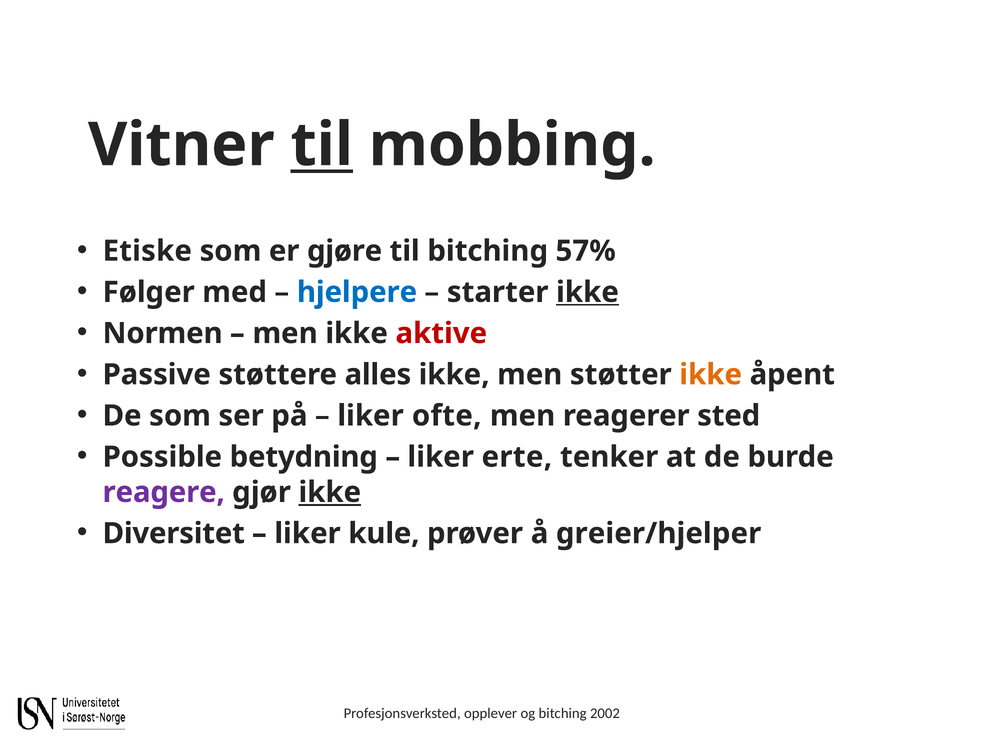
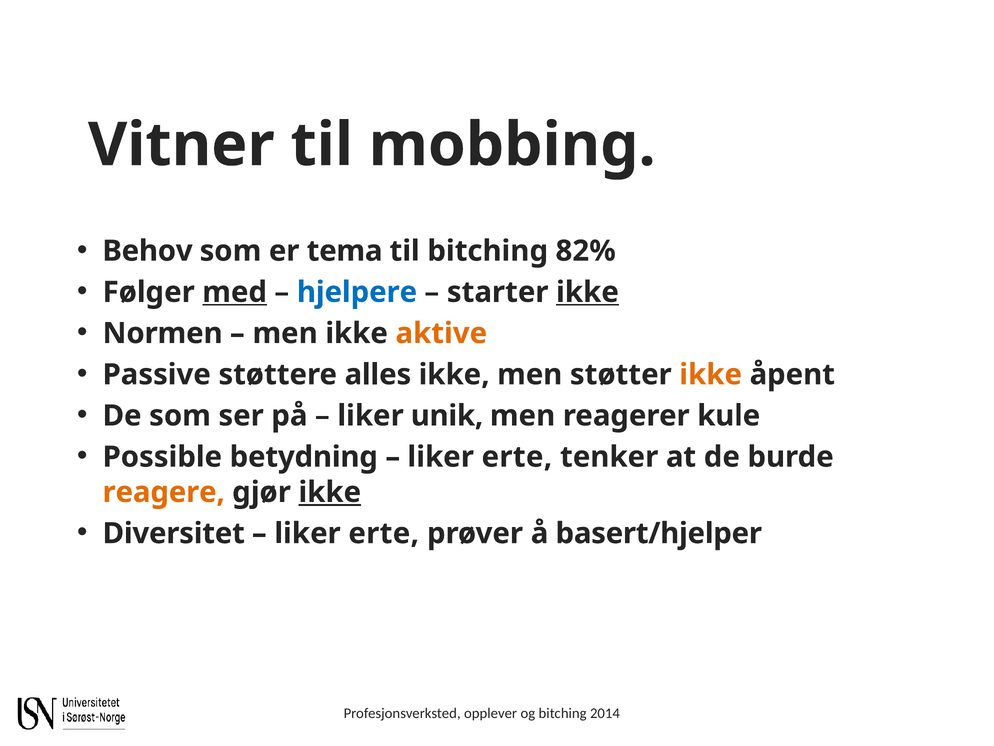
til underline: present -> none (322, 145)
Etiske: Etiske -> Behov (147, 251)
gjøre: gjøre -> tema (345, 251)
57%: 57% -> 82% (586, 251)
med underline: none -> present (235, 292)
aktive colour: red -> orange (441, 333)
ofte: ofte -> unik (447, 415)
sted: sted -> kule (729, 415)
reagere colour: purple -> orange (164, 492)
kule: kule -> erte (384, 533)
greier/hjelper: greier/hjelper -> basert/hjelper (659, 533)
2002: 2002 -> 2014 (605, 713)
